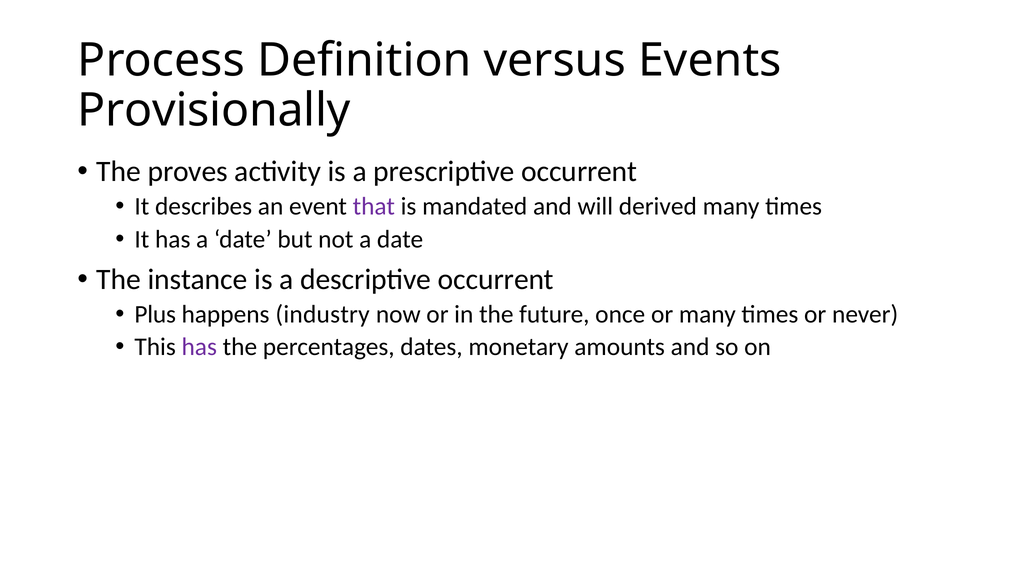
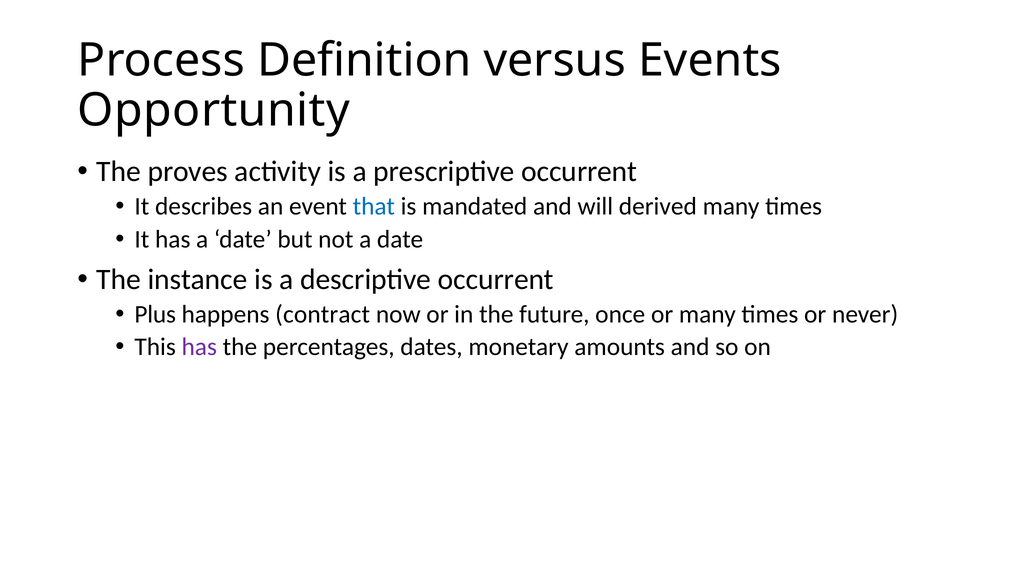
Provisionally: Provisionally -> Opportunity (214, 110)
that colour: purple -> blue (374, 207)
industry: industry -> contract (323, 314)
